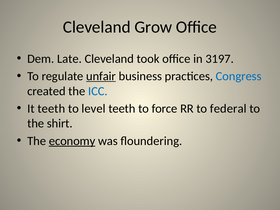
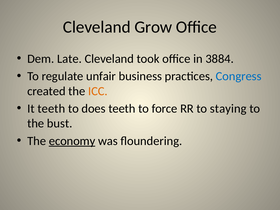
3197: 3197 -> 3884 (220, 59)
unfair underline: present -> none (101, 76)
ICC colour: blue -> orange (98, 91)
level: level -> does (94, 109)
federal: federal -> staying (228, 109)
shirt: shirt -> bust (60, 123)
